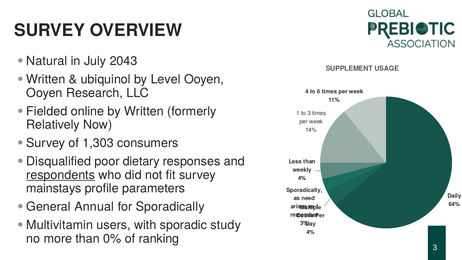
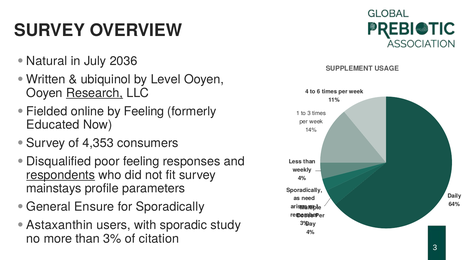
2043: 2043 -> 2036 (124, 61)
Research underline: none -> present (95, 93)
by Written: Written -> Feeling (144, 111)
Relatively: Relatively -> Educated (53, 125)
1,303: 1,303 -> 4,353 (98, 143)
poor dietary: dietary -> feeling (141, 161)
Annual: Annual -> Ensure (94, 207)
Multivitamin: Multivitamin -> Astaxanthin (60, 225)
than 0%: 0% -> 3% (112, 239)
ranking: ranking -> citation (159, 239)
